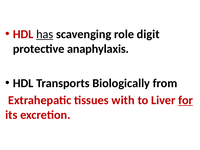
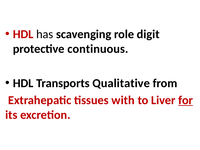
has underline: present -> none (45, 34)
anaphylaxis: anaphylaxis -> continuous (98, 49)
Biologically: Biologically -> Qualitative (121, 83)
